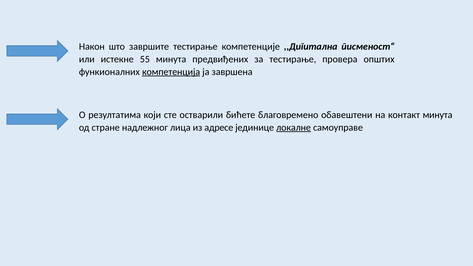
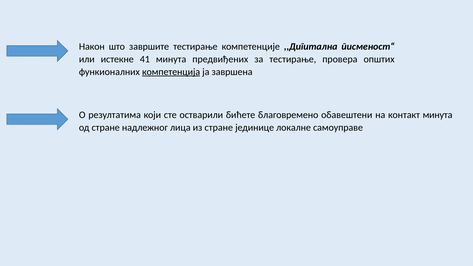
55: 55 -> 41 (145, 59)
из адресе: адресе -> стране (219, 127)
локалне underline: present -> none (294, 127)
